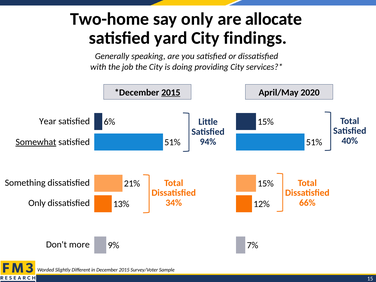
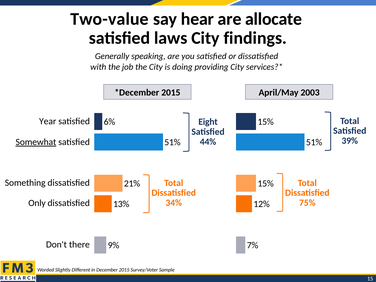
Two-home: Two-home -> Two-value (110, 19)
say only: only -> hear (197, 19)
yard: yard -> laws (171, 38)
2015 underline: present -> none (171, 92)
2020: 2020 -> 2003 (310, 93)
Little: Little -> Eight (208, 122)
40%: 40% -> 39% (350, 141)
94%: 94% -> 44% (208, 142)
66%: 66% -> 75% (307, 203)
more: more -> there (79, 245)
